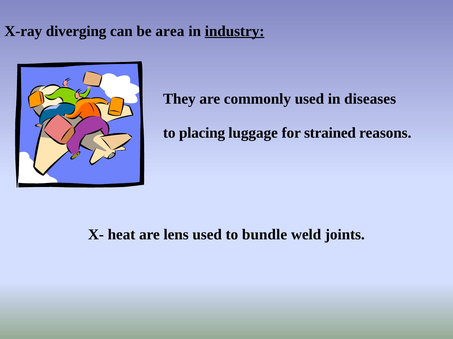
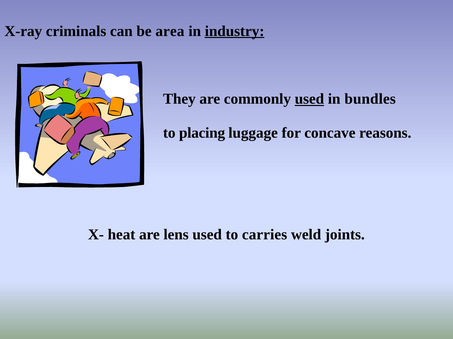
diverging: diverging -> criminals (76, 31)
used underline: none -> present (309, 99)
diseases: diseases -> bundles (370, 99)
strained: strained -> concave (330, 133)
bundle: bundle -> carries (265, 235)
